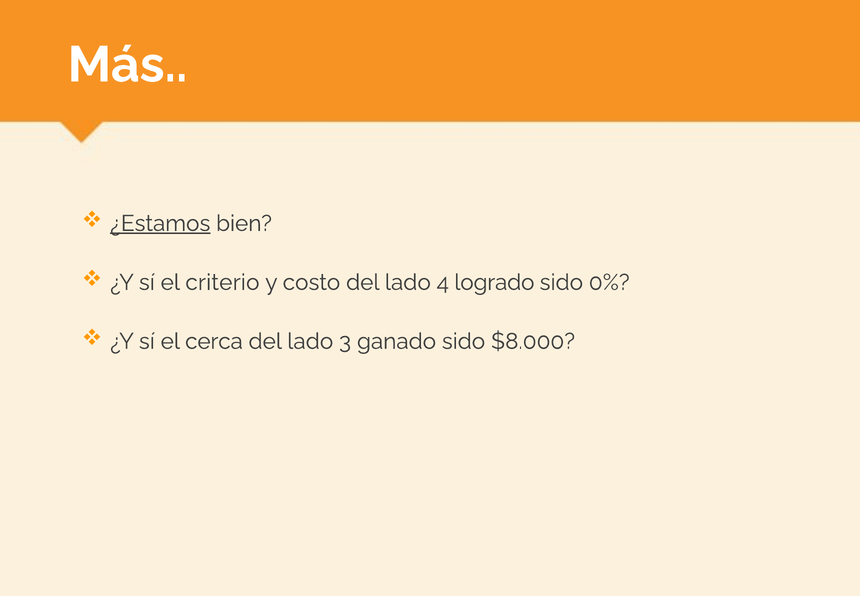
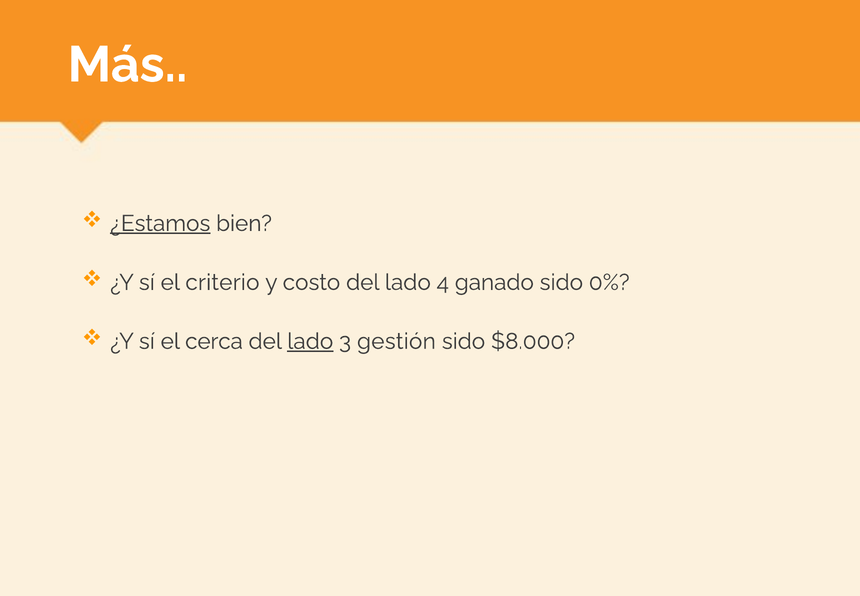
logrado: logrado -> ganado (494, 282)
lado underline: none -> present (310, 341)
ganado: ganado -> gestión (396, 341)
